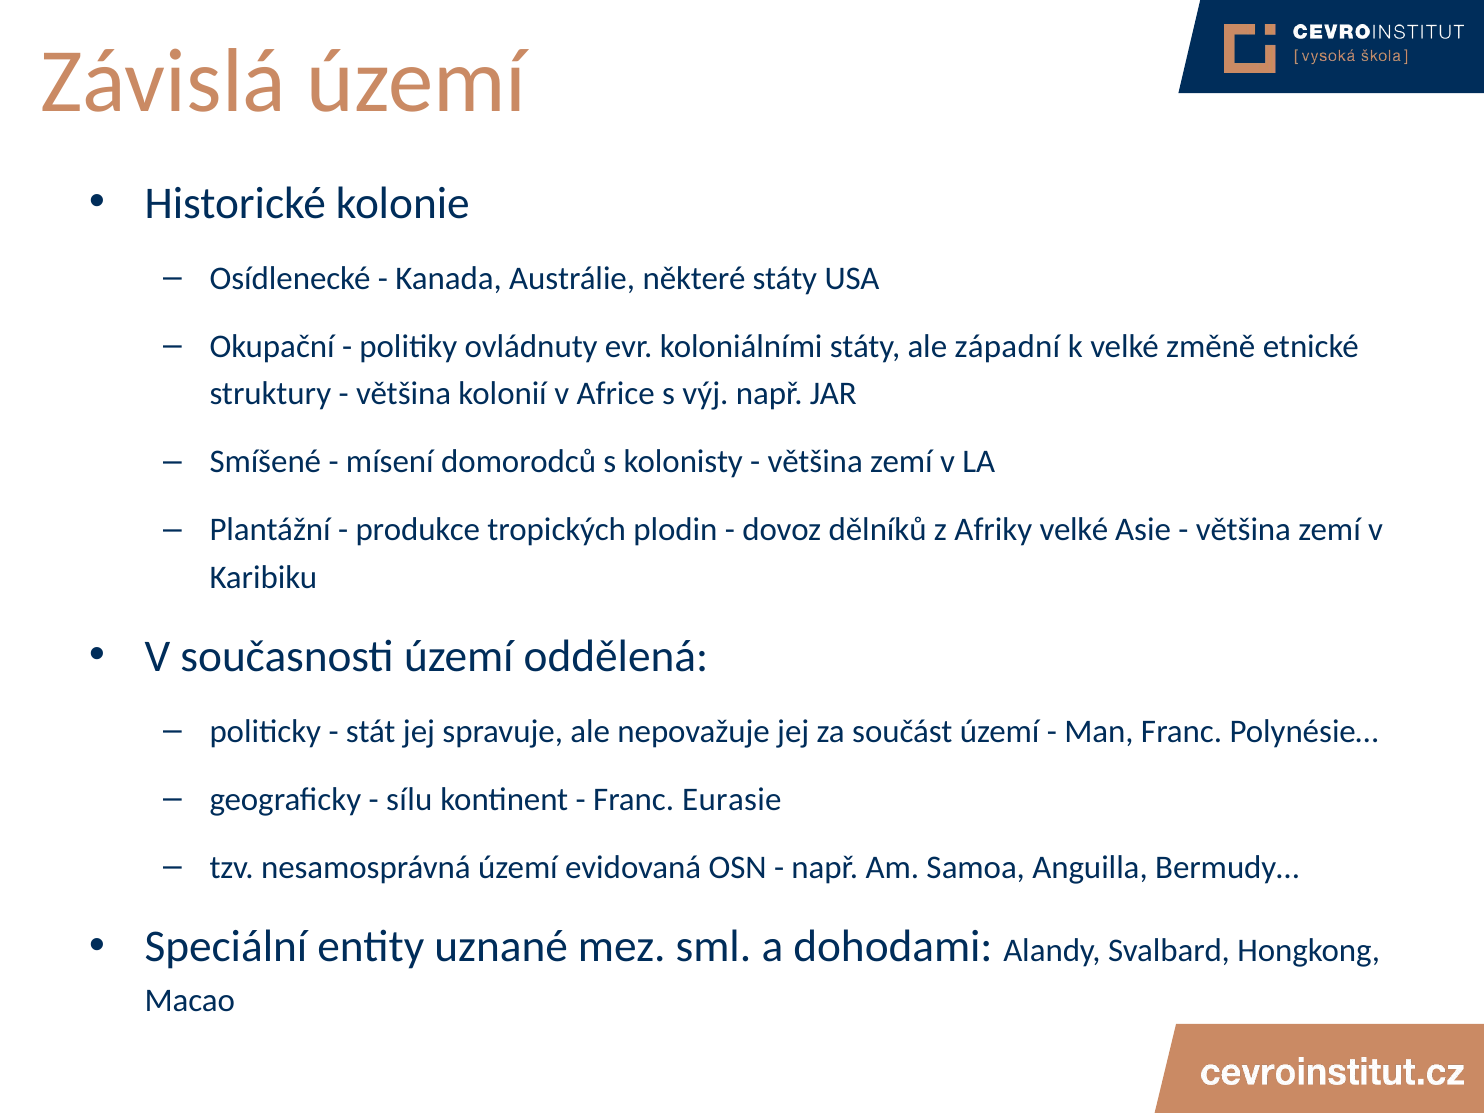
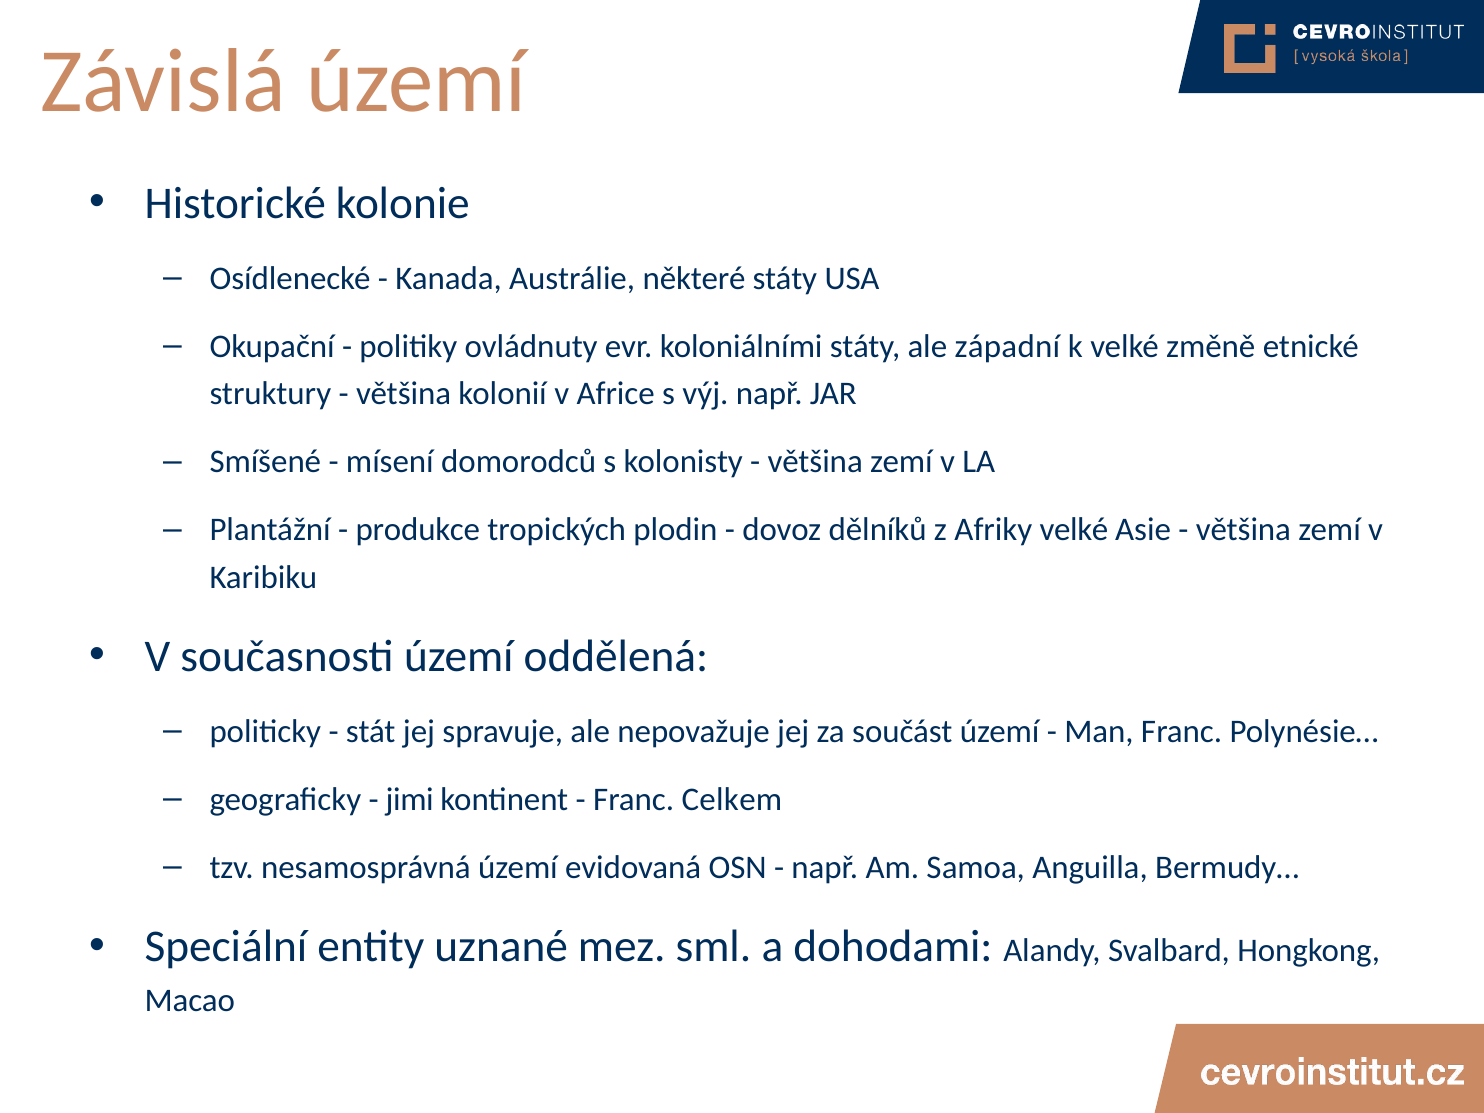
sílu: sílu -> jimi (410, 799)
Eurasie: Eurasie -> Celkem (732, 799)
